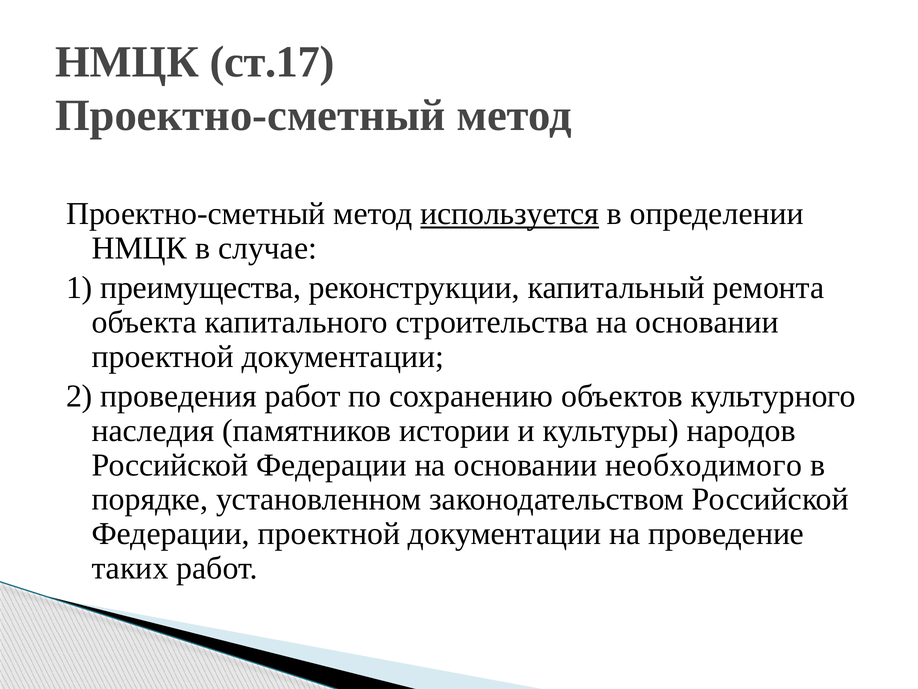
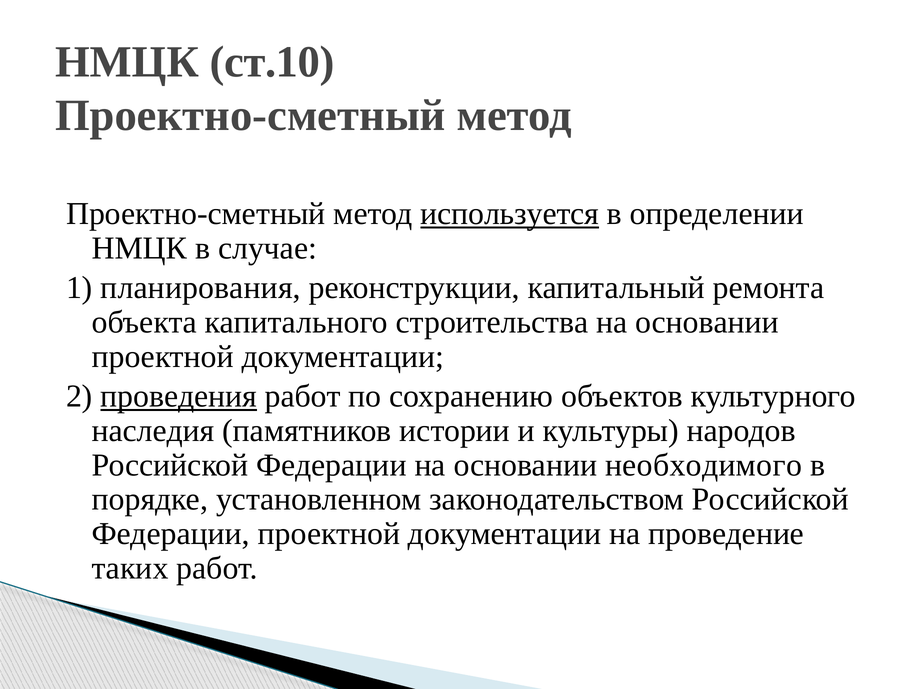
ст.17: ст.17 -> ст.10 (272, 62)
преимущества: преимущества -> планирования (201, 288)
проведения underline: none -> present (179, 396)
